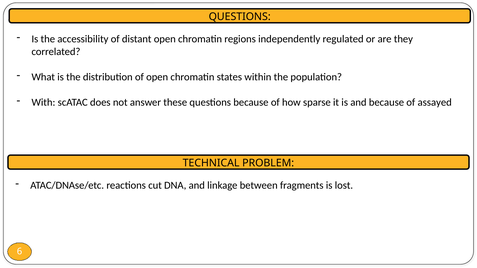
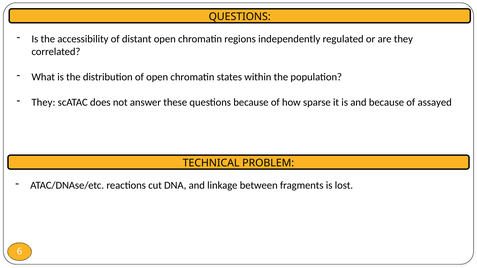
With: With -> They (43, 103)
